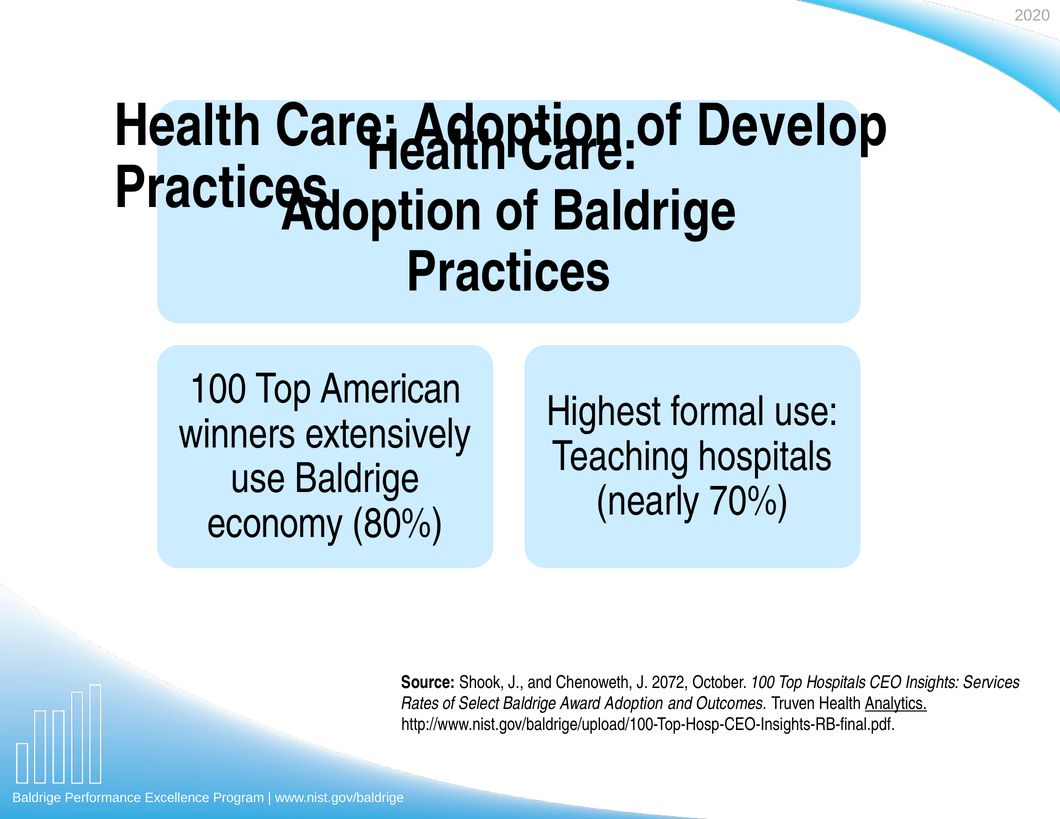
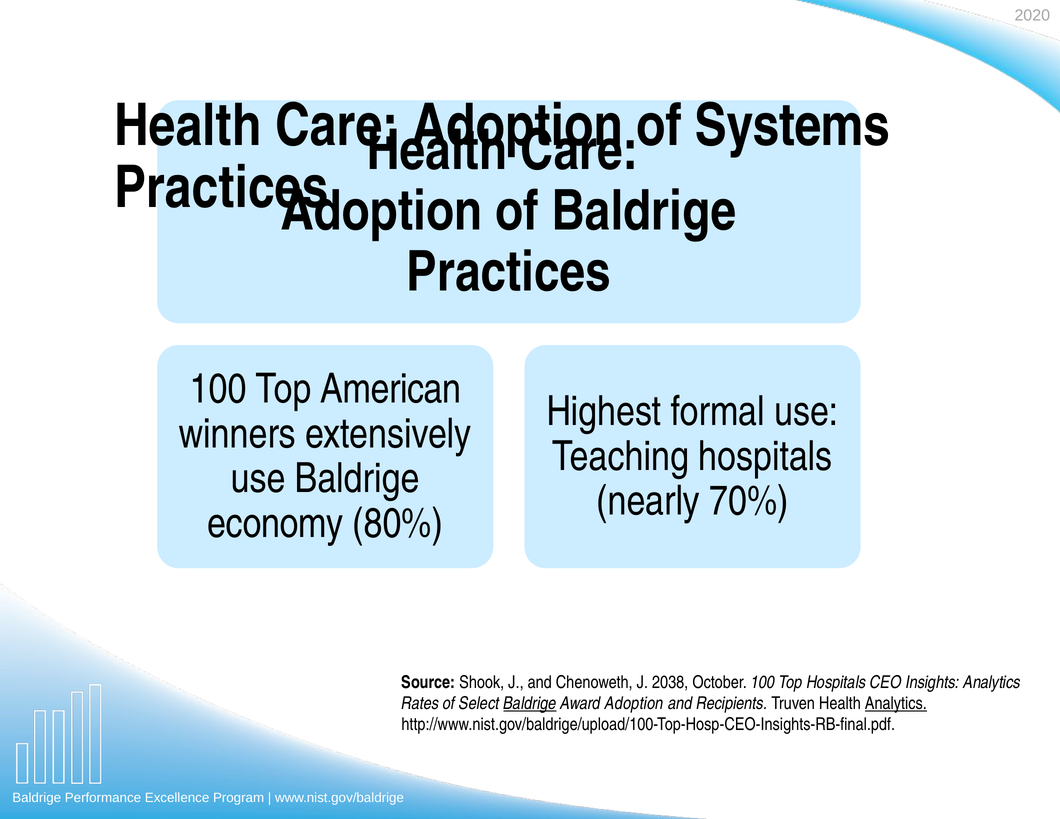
Develop: Develop -> Systems (793, 126)
2072: 2072 -> 2038 (670, 682)
Insights Services: Services -> Analytics (992, 682)
Baldrige underline: none -> present (530, 703)
Outcomes: Outcomes -> Recipients (732, 703)
